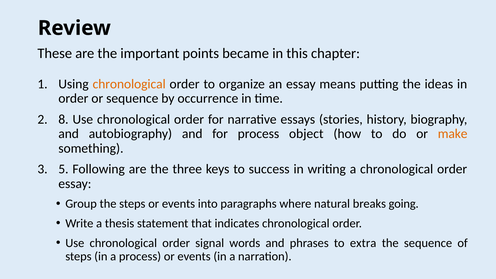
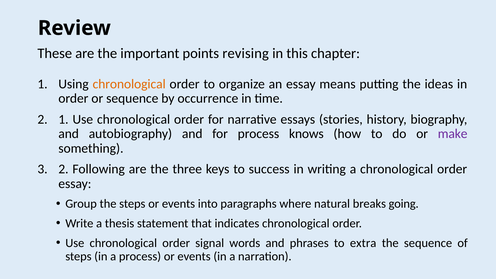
became: became -> revising (246, 53)
2 8: 8 -> 1 (63, 119)
object: object -> knows (306, 134)
make colour: orange -> purple (453, 134)
3 5: 5 -> 2 (63, 169)
